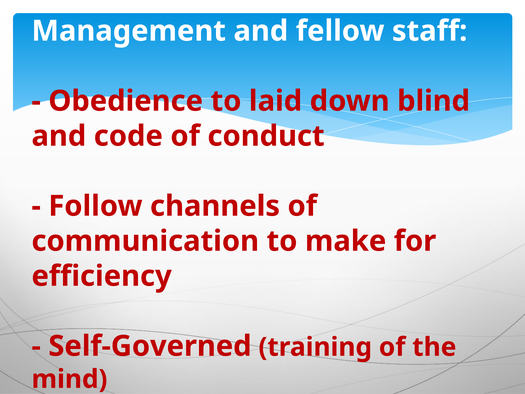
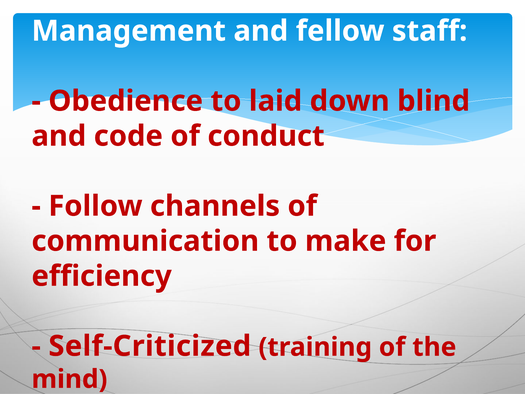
Self-Governed: Self-Governed -> Self-Criticized (150, 346)
